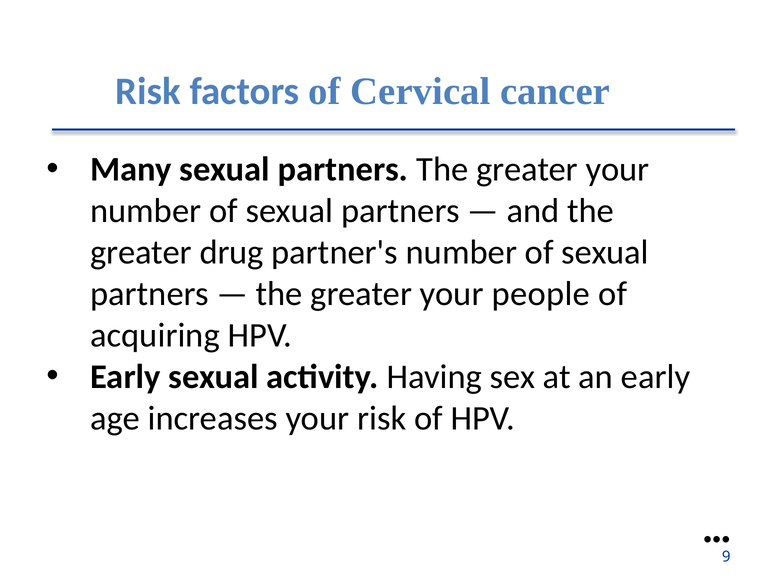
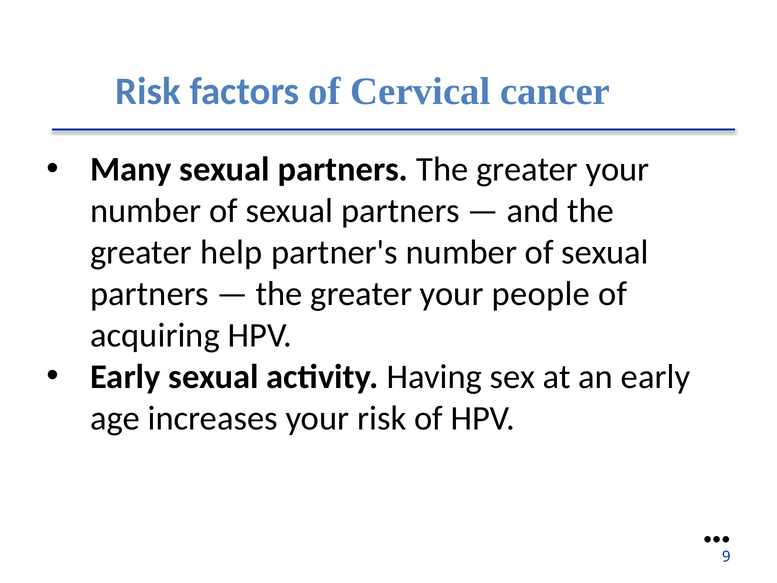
drug: drug -> help (231, 252)
